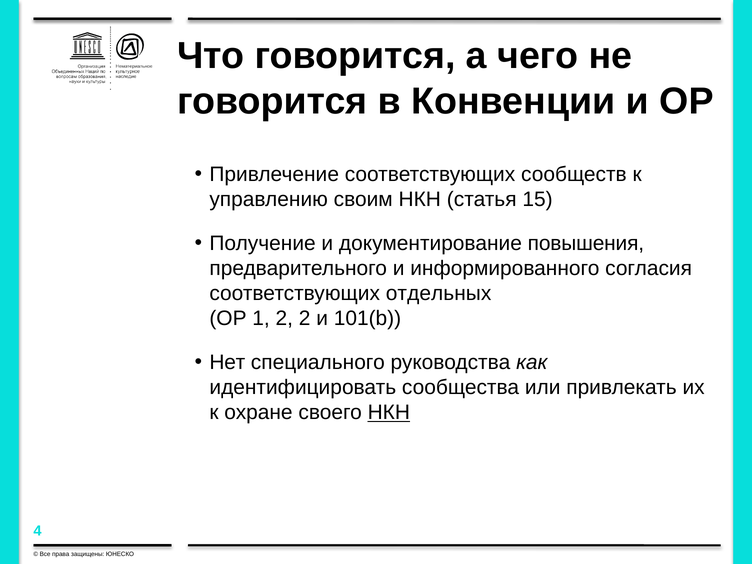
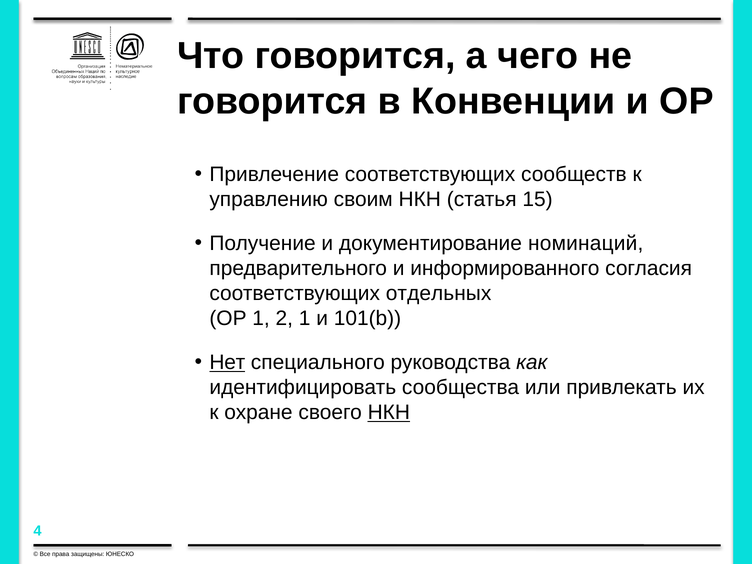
повышения: повышения -> номинаций (586, 243)
2 2: 2 -> 1 (305, 319)
Нет underline: none -> present (227, 362)
